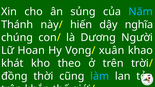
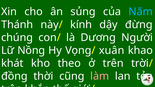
hiến: hiến -> kính (81, 25)
nghĩa: nghĩa -> đừng (139, 25)
Hoan: Hoan -> Nồng (31, 50)
làm colour: light blue -> pink (100, 76)
